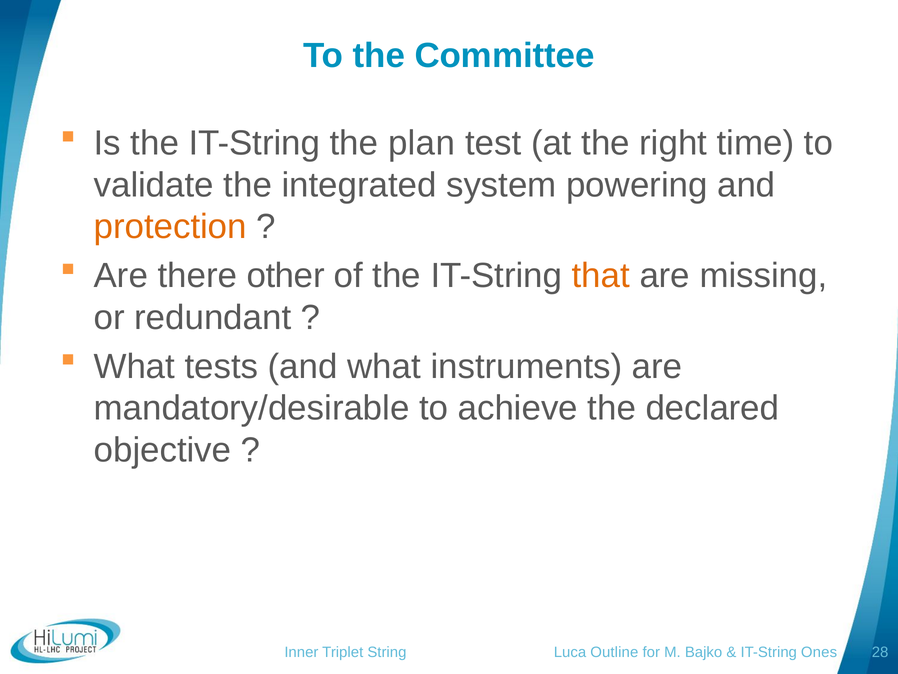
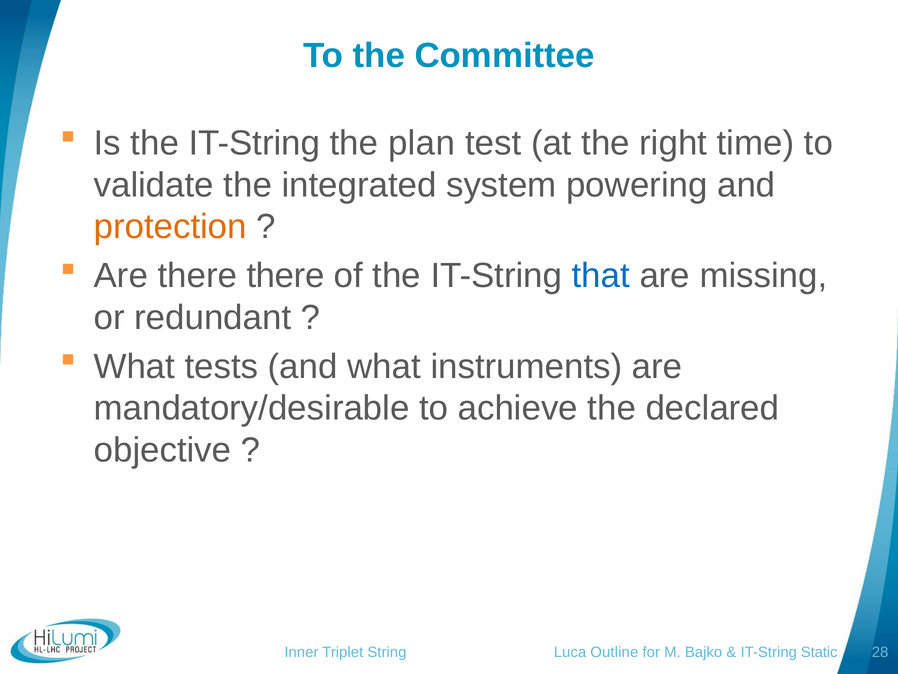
there other: other -> there (286, 276)
that colour: orange -> blue (601, 276)
Ones: Ones -> Static (819, 652)
